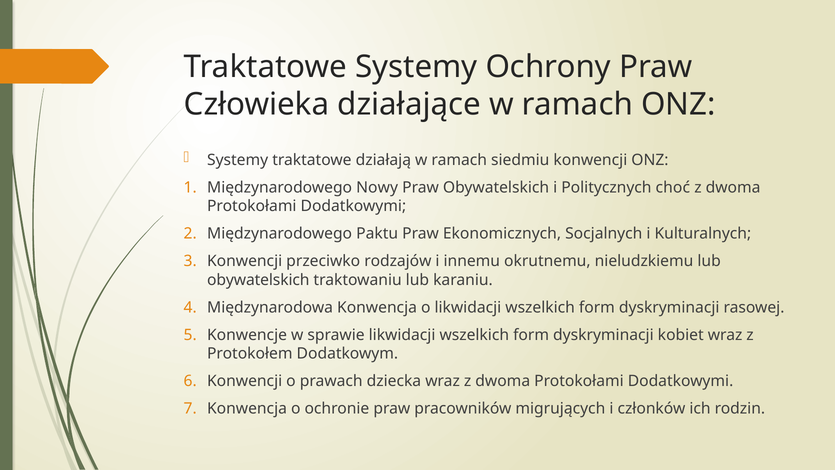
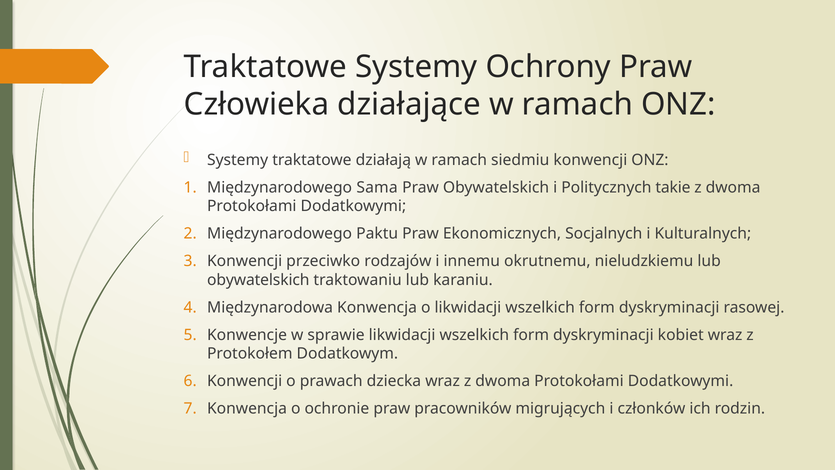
Nowy: Nowy -> Sama (377, 187)
choć: choć -> takie (673, 187)
